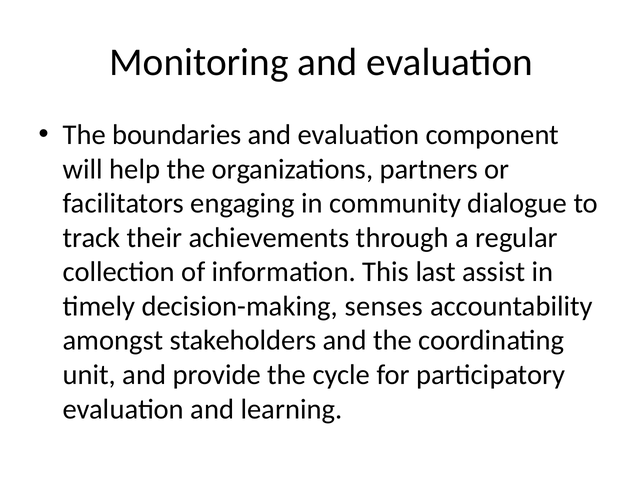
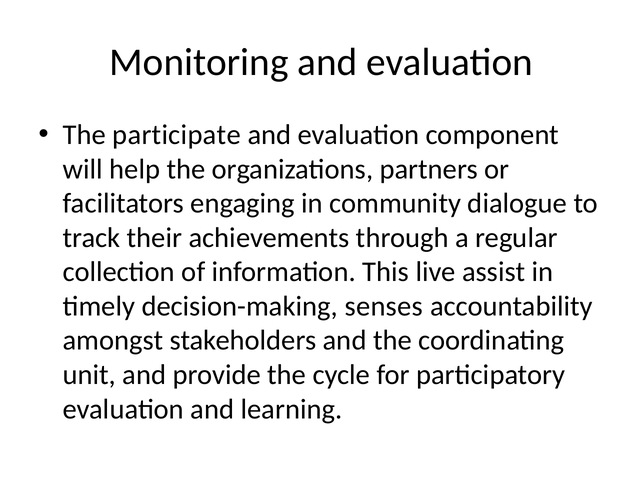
boundaries: boundaries -> participate (177, 135)
last: last -> live (436, 272)
